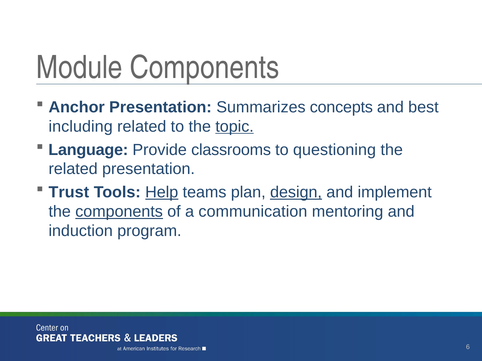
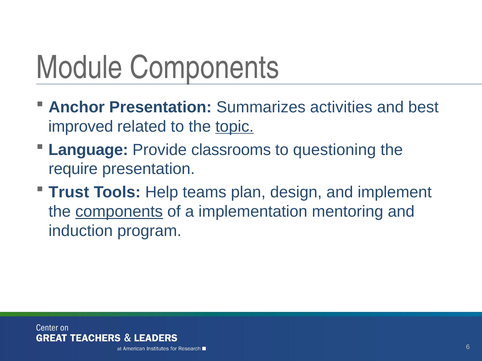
concepts: concepts -> activities (341, 107)
including: including -> improved (81, 127)
related: related -> require (73, 169)
Help underline: present -> none (162, 193)
design underline: present -> none (296, 193)
communication: communication -> implementation (253, 212)
